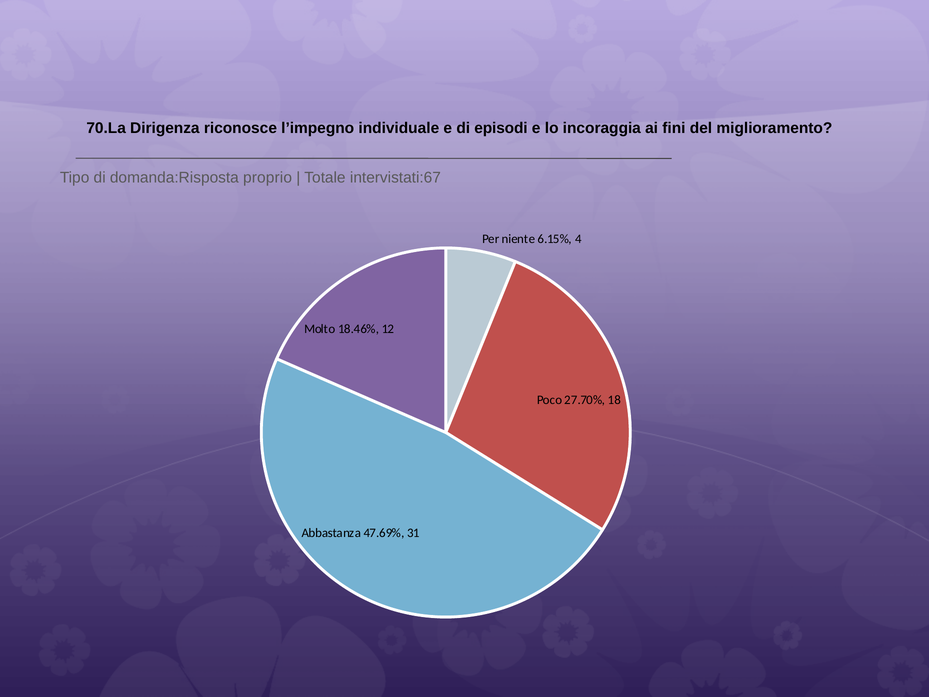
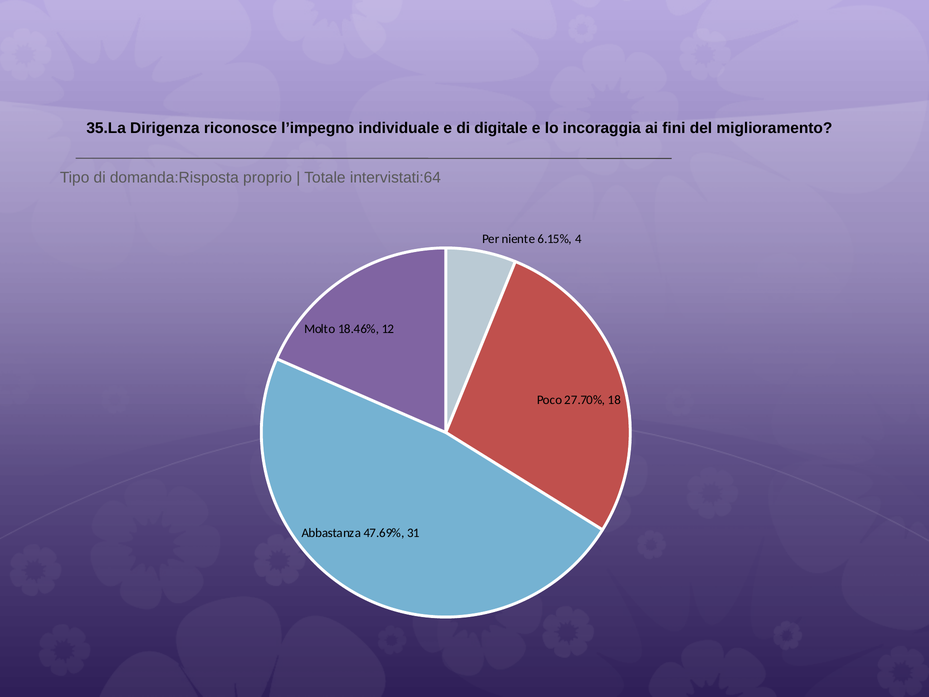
70.La: 70.La -> 35.La (106, 128)
episodi: episodi -> digitale (501, 128)
intervistati:67: intervistati:67 -> intervistati:64 (395, 178)
